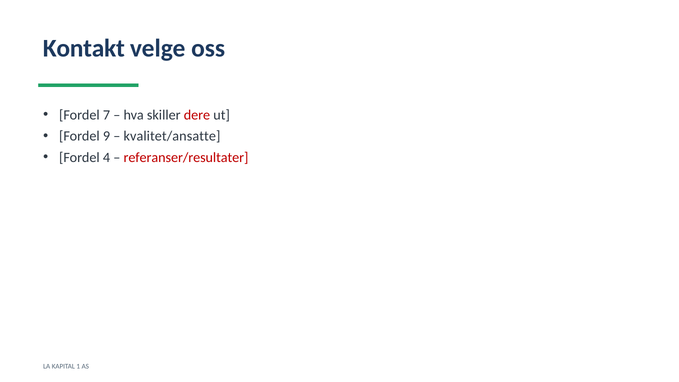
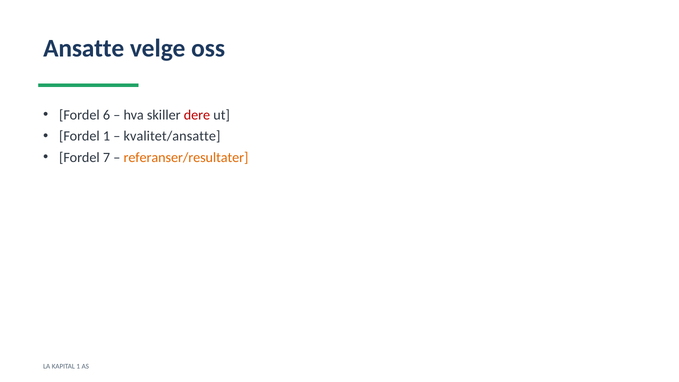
Kontakt: Kontakt -> Ansatte (84, 48)
7: 7 -> 6 (106, 115)
Fordel 9: 9 -> 1 (106, 136)
4: 4 -> 7 (106, 157)
referanser/resultater colour: red -> orange (186, 157)
